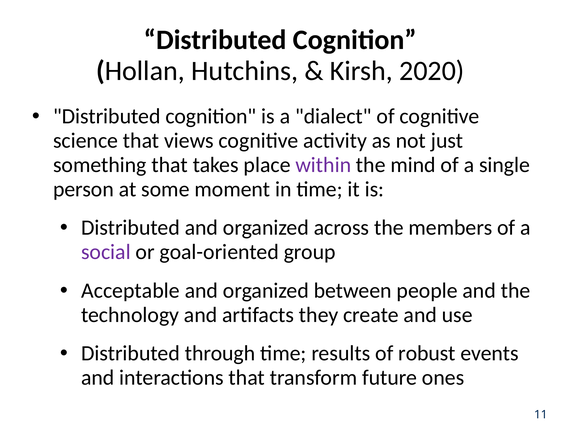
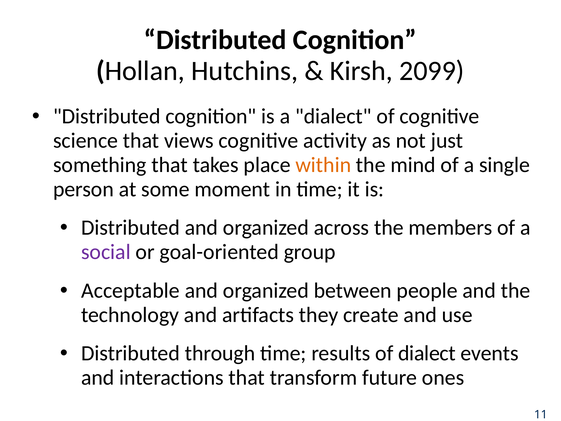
2020: 2020 -> 2099 (432, 71)
within colour: purple -> orange (323, 165)
of robust: robust -> dialect (427, 353)
